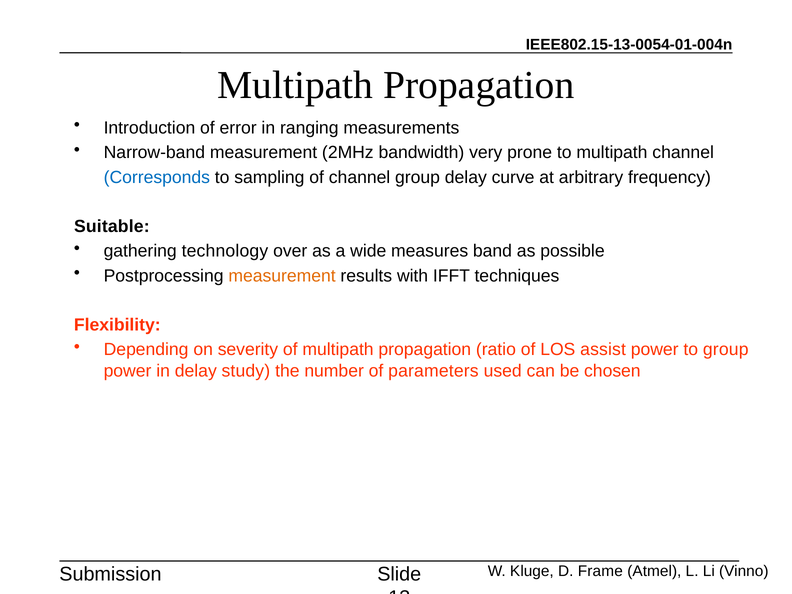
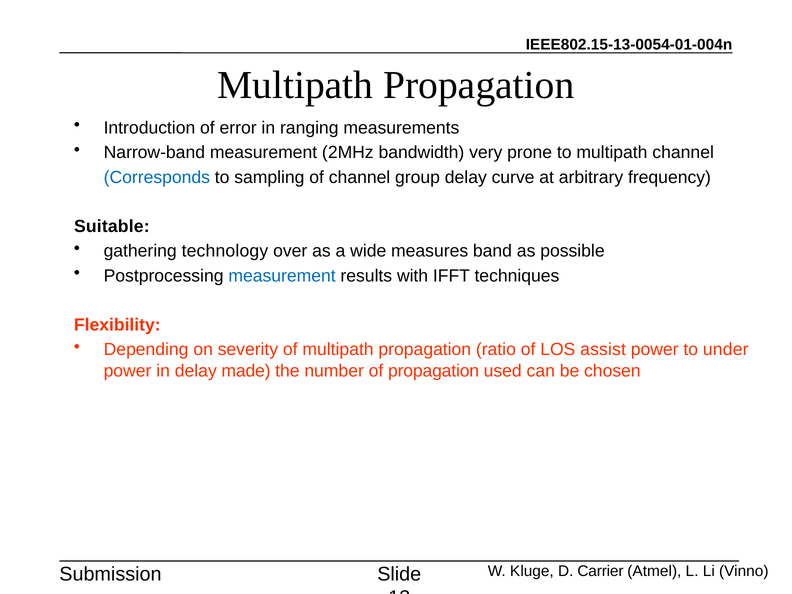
measurement colour: orange -> blue (282, 276)
to group: group -> under (726, 350)
study: study -> made (246, 371)
of parameters: parameters -> propagation (434, 371)
Frame: Frame -> Carrier (600, 571)
